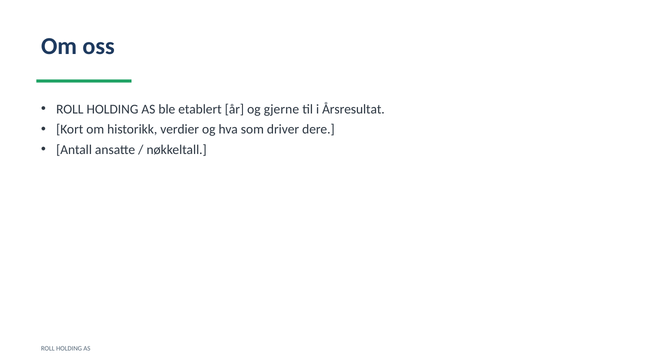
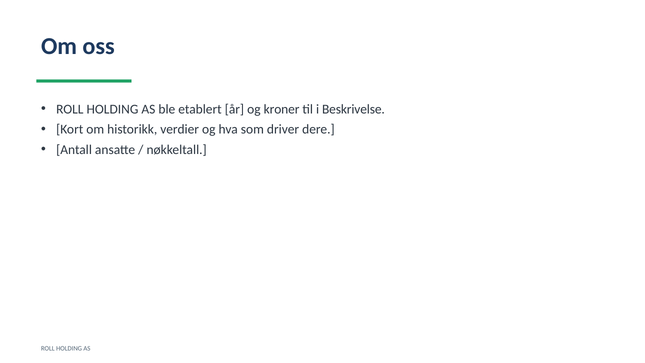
gjerne: gjerne -> kroner (282, 109)
Årsresultat: Årsresultat -> Beskrivelse (353, 109)
